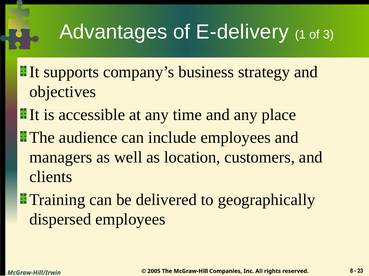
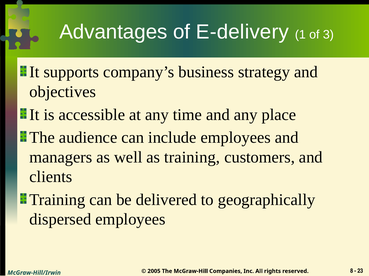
as location: location -> training (192, 158)
